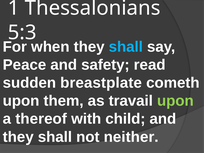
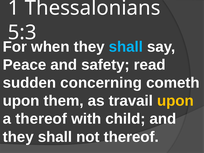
breastplate: breastplate -> concerning (101, 83)
upon colour: light green -> yellow (175, 101)
not neither: neither -> thereof (131, 137)
